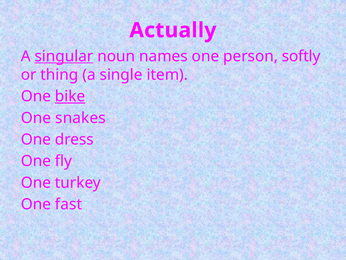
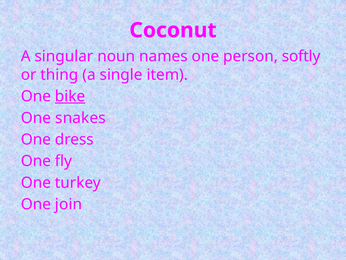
Actually: Actually -> Coconut (173, 30)
singular underline: present -> none (64, 56)
fast: fast -> join (69, 204)
